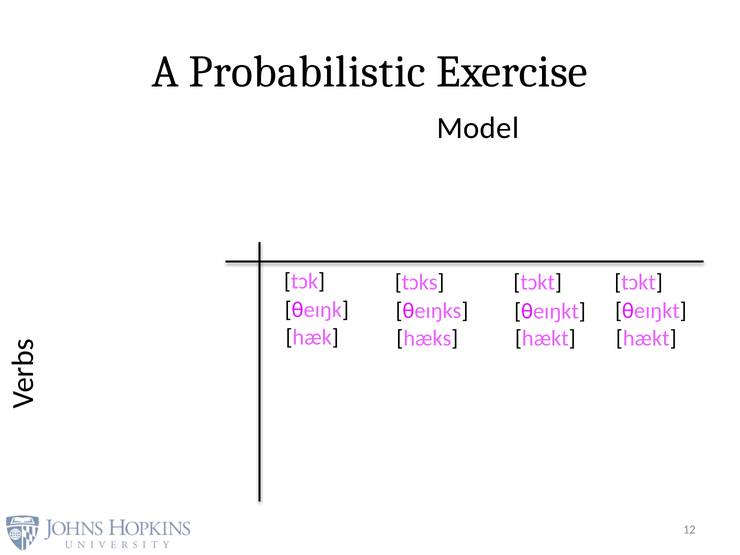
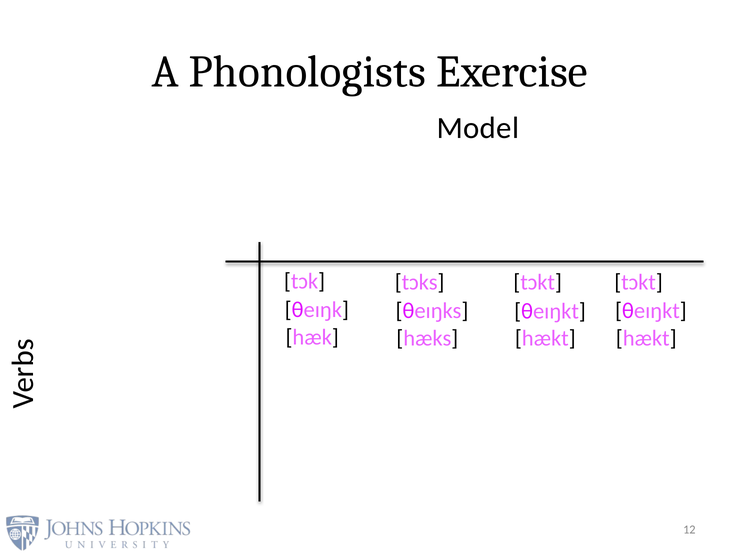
Probabilistic: Probabilistic -> Phonologists (307, 72)
